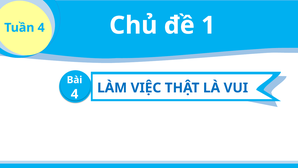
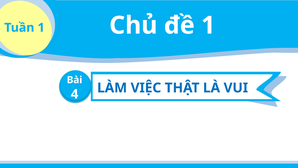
Tuần 4: 4 -> 1 (41, 28)
